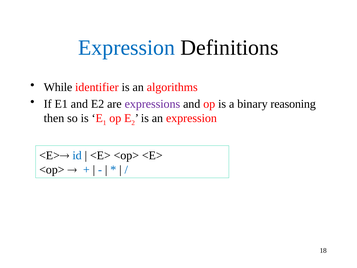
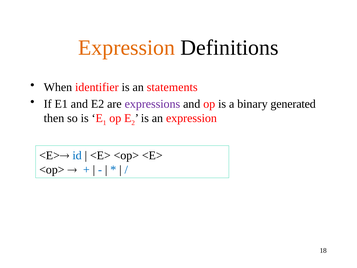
Expression colour: blue -> orange (127, 48)
While: While -> When (58, 87)
algorithms: algorithms -> statements (172, 87)
reasoning: reasoning -> generated (293, 104)
